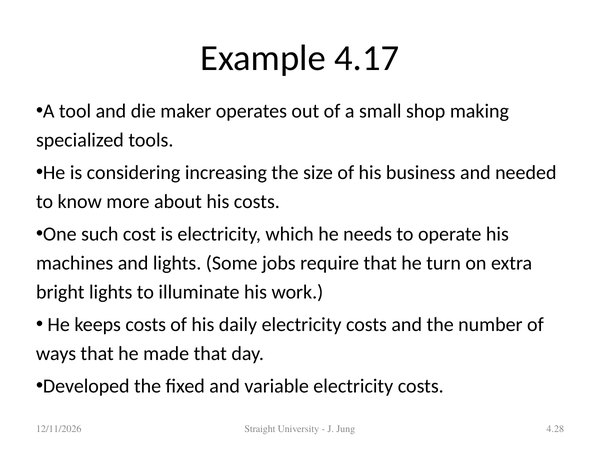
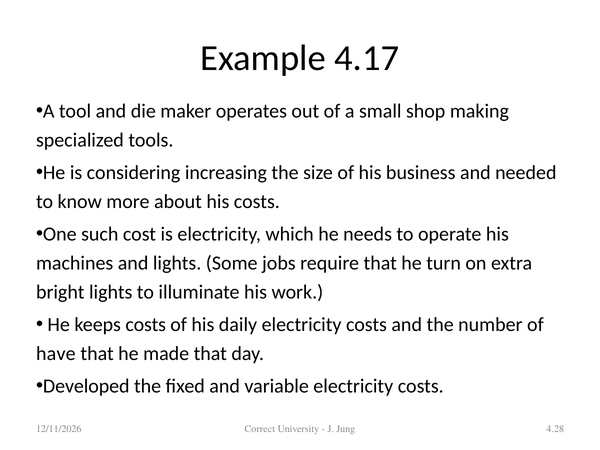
ways: ways -> have (56, 354)
Straight: Straight -> Correct (260, 429)
